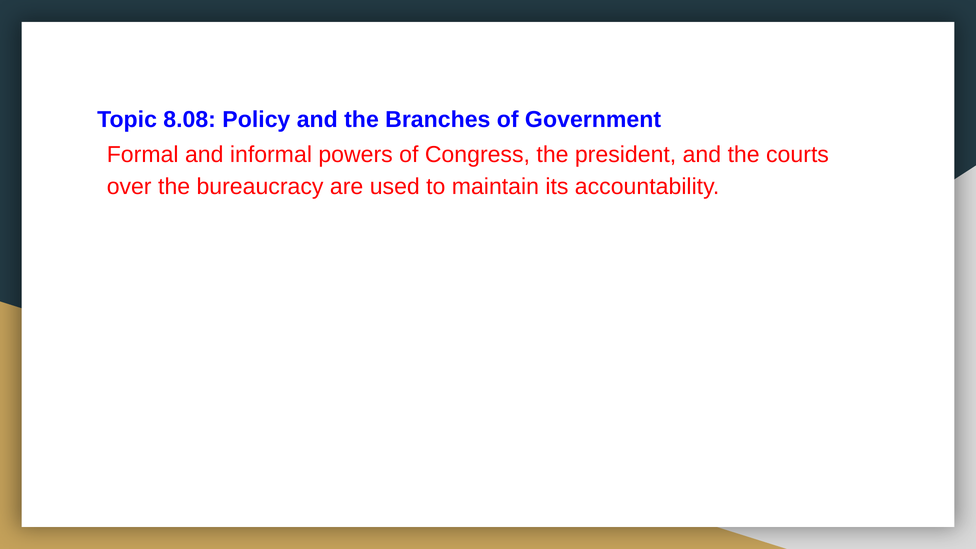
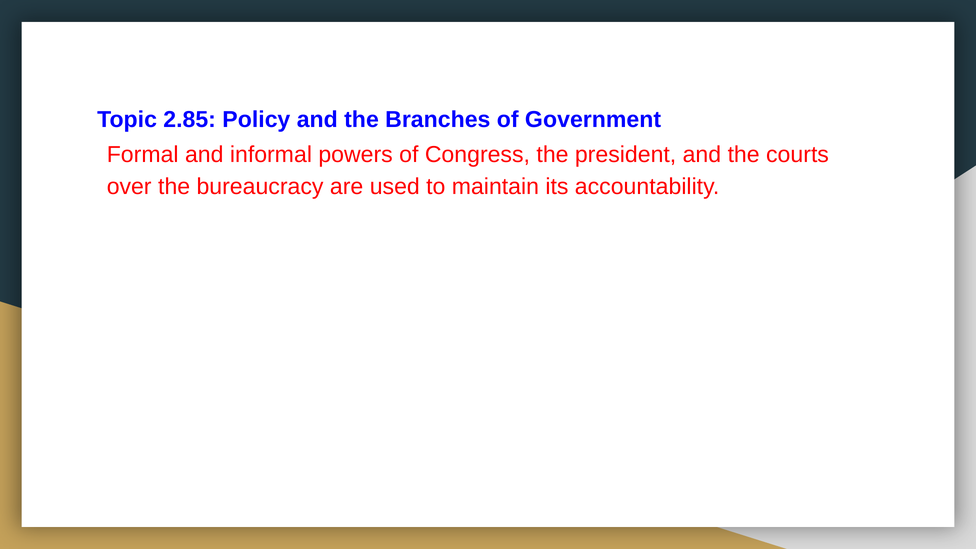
8.08: 8.08 -> 2.85 (190, 120)
